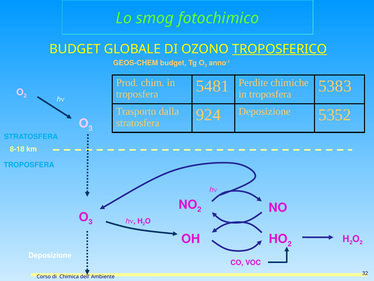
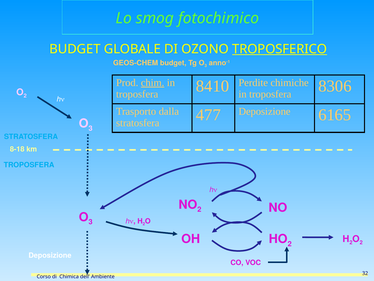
chim underline: none -> present (153, 83)
5481: 5481 -> 8410 (213, 86)
5383: 5383 -> 8306 (335, 86)
924: 924 -> 477 (208, 115)
5352: 5352 -> 6165 (335, 115)
